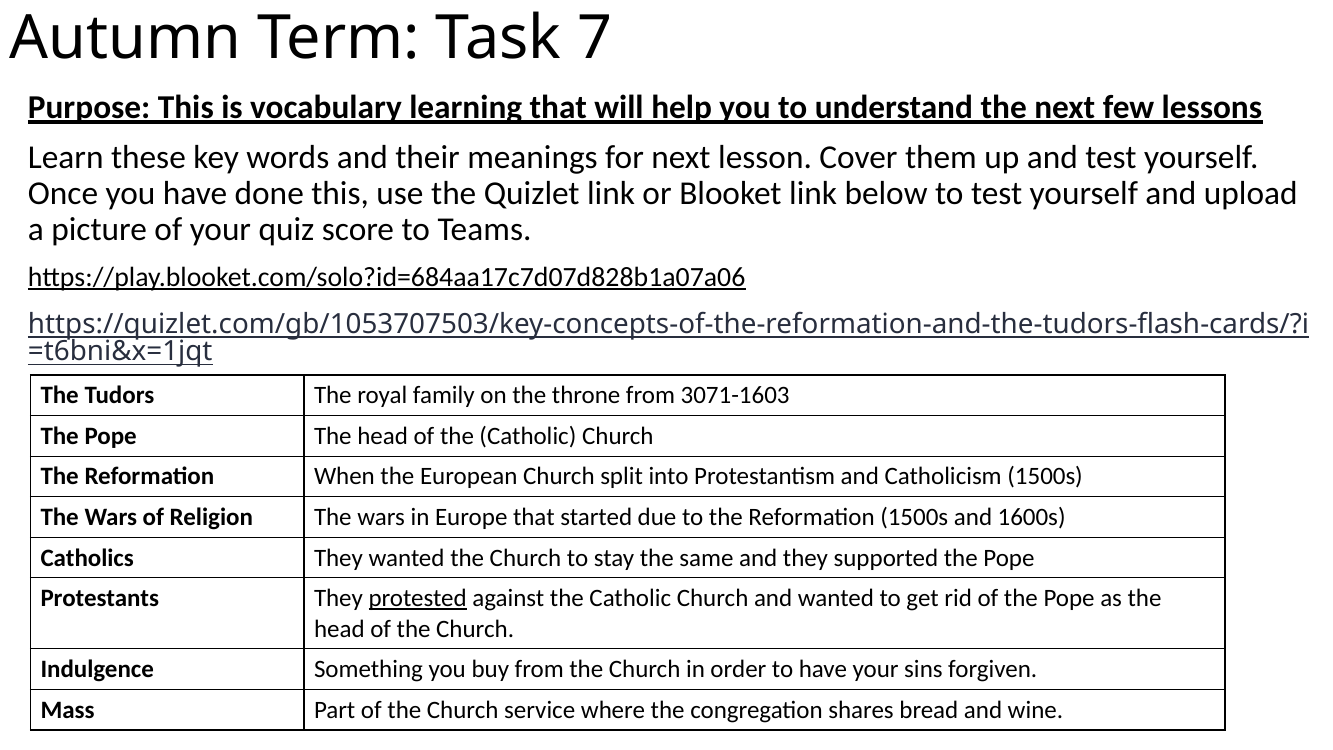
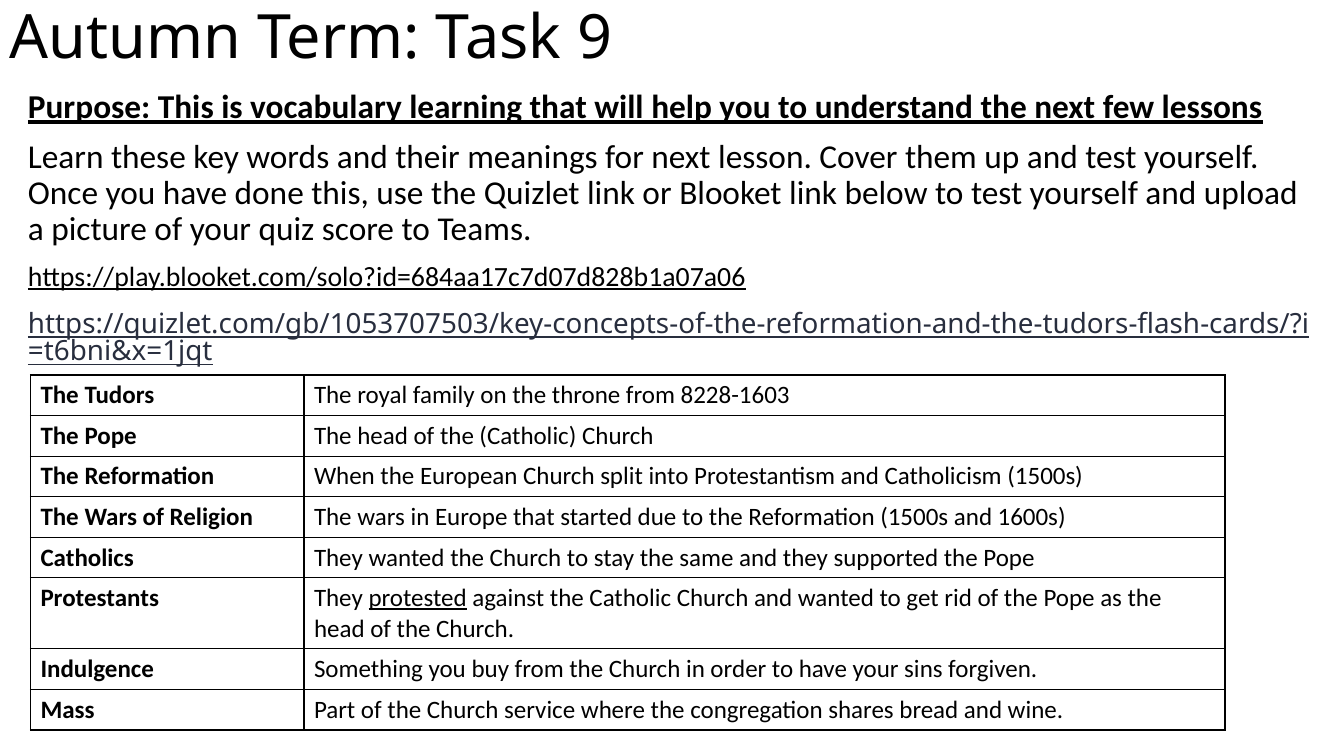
7: 7 -> 9 (595, 38)
3071-1603: 3071-1603 -> 8228-1603 (735, 395)
